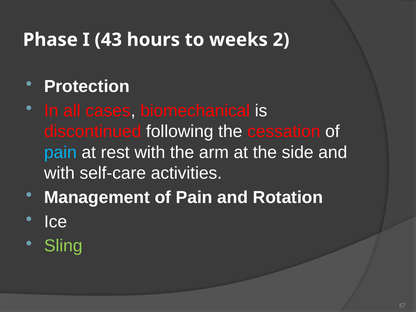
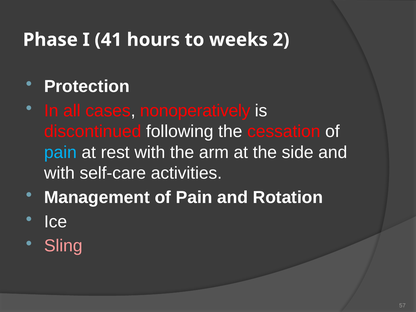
43: 43 -> 41 (108, 40)
biomechanical: biomechanical -> nonoperatively (195, 111)
Sling colour: light green -> pink (63, 246)
